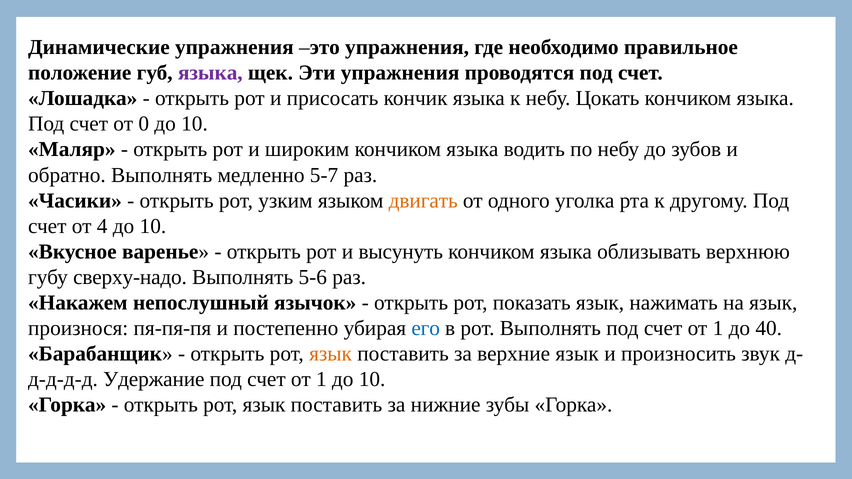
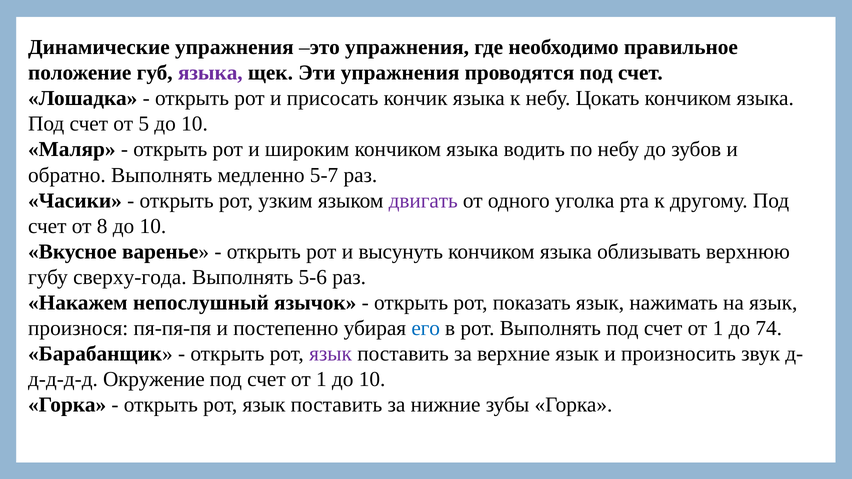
0: 0 -> 5 (144, 124)
двигать colour: orange -> purple (423, 201)
4: 4 -> 8 (102, 226)
сверху-надо: сверху-надо -> сверху-года (130, 277)
40: 40 -> 74 (769, 328)
язык colour: orange -> purple (331, 354)
Удержание: Удержание -> Окружение (154, 380)
